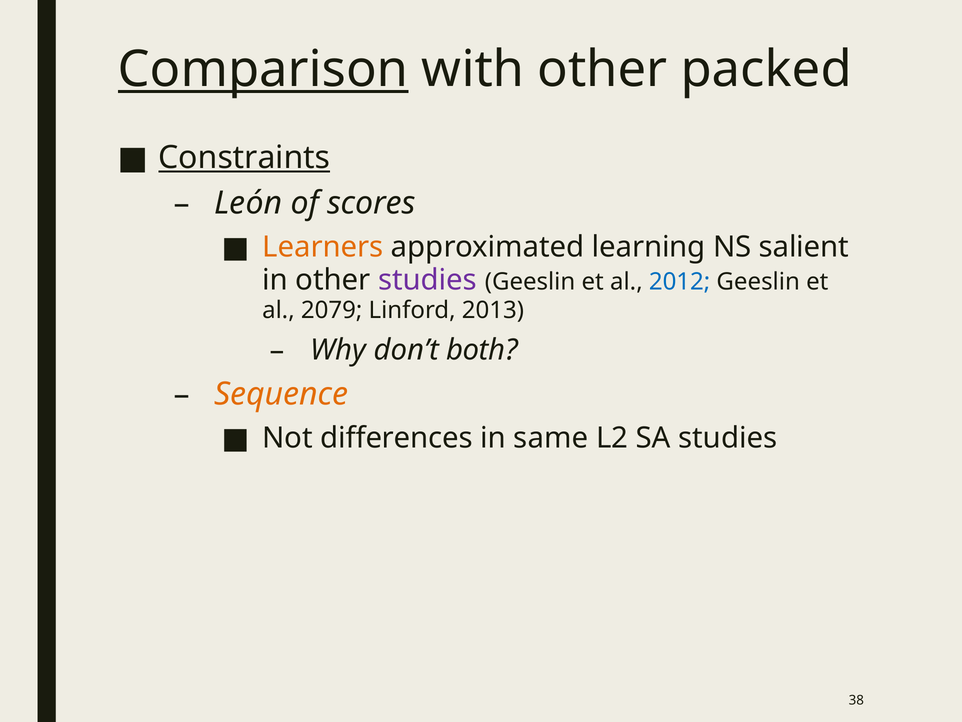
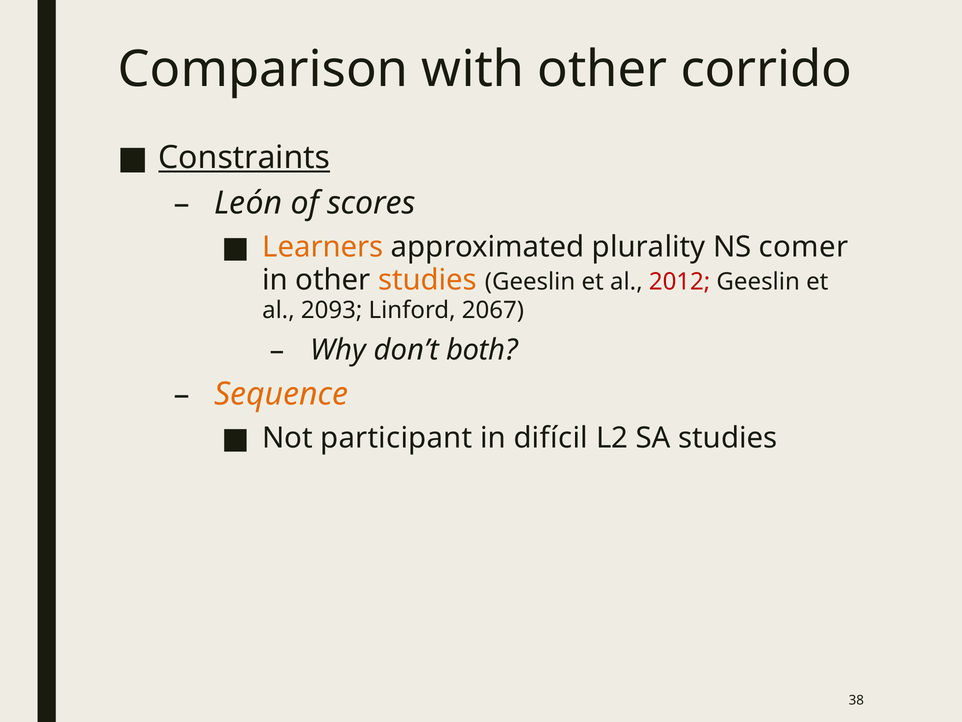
Comparison underline: present -> none (263, 70)
packed: packed -> corrido (766, 70)
learning: learning -> plurality (649, 247)
salient: salient -> comer (804, 247)
studies colour: purple -> orange (428, 280)
2012 colour: blue -> red (680, 282)
2079: 2079 -> 2093 (332, 310)
2013: 2013 -> 2067 (493, 310)
differences: differences -> participant (396, 438)
same: same -> difícil (551, 438)
